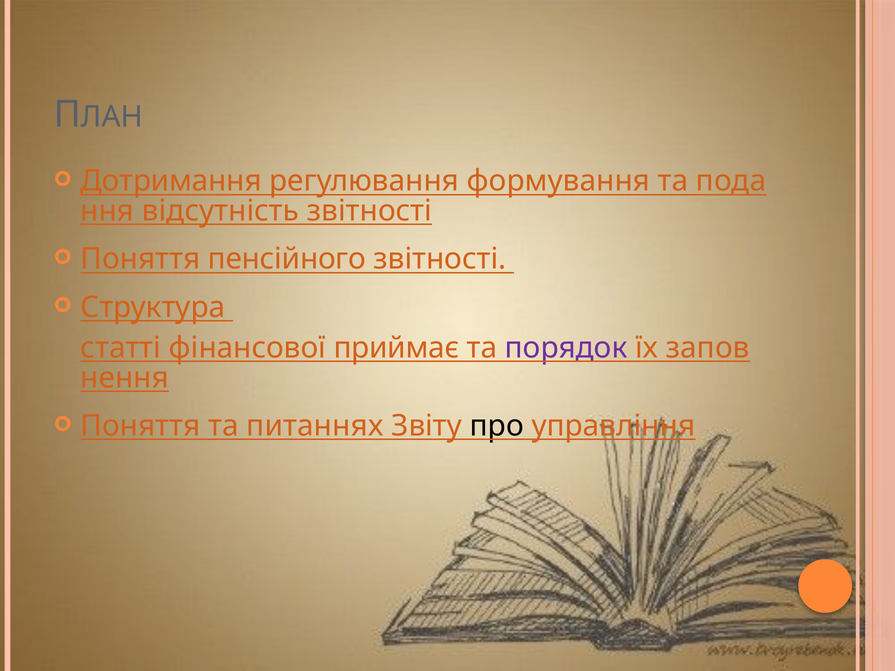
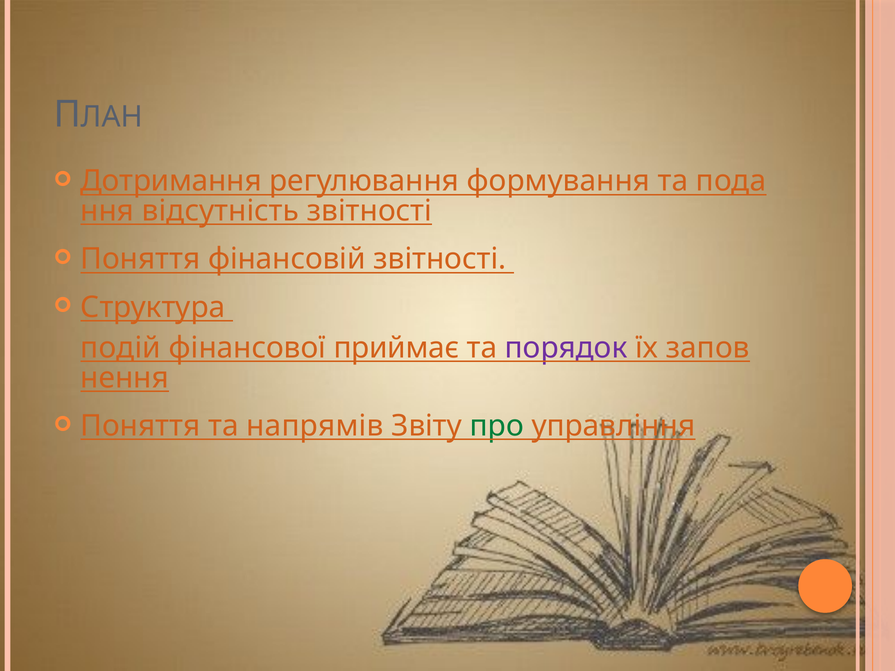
пенсійного: пенсійного -> фінансовій (287, 259)
статті: статті -> подій (121, 348)
питаннях: питаннях -> напрямів (315, 426)
про colour: black -> green (497, 426)
